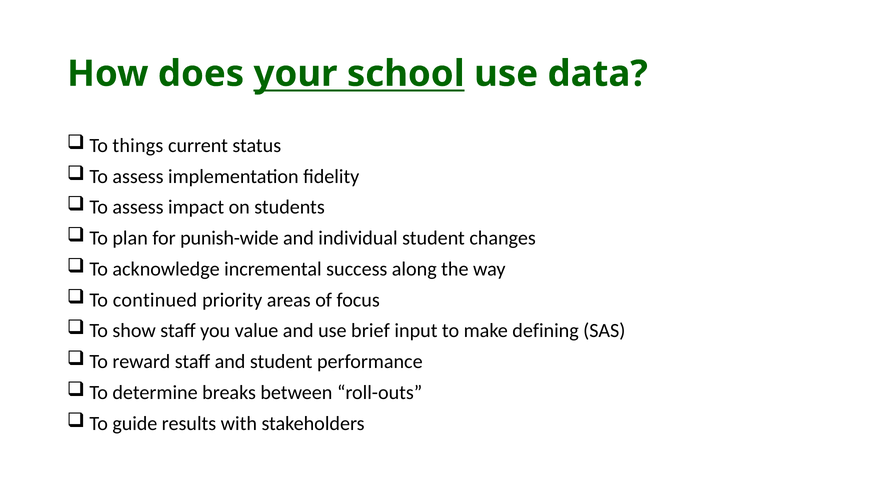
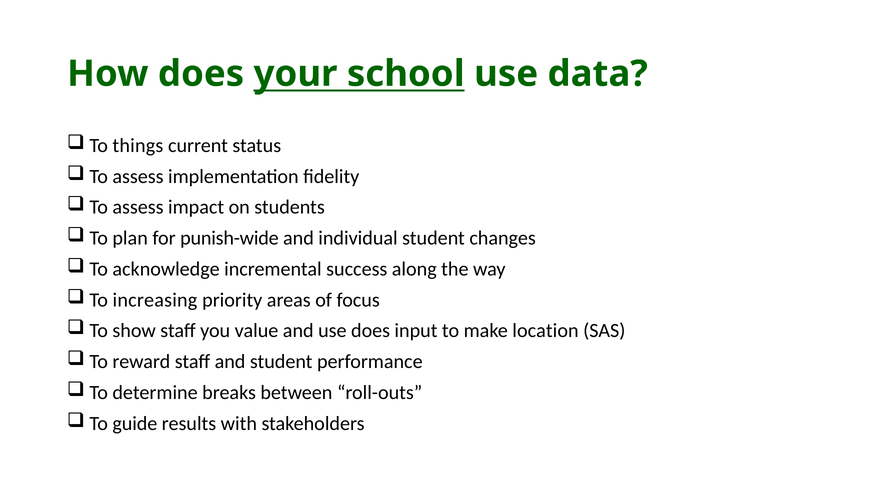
continued: continued -> increasing (155, 300)
use brief: brief -> does (371, 331)
defining: defining -> location (546, 331)
